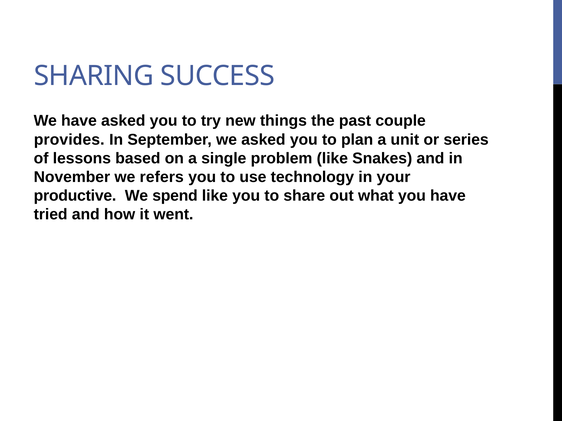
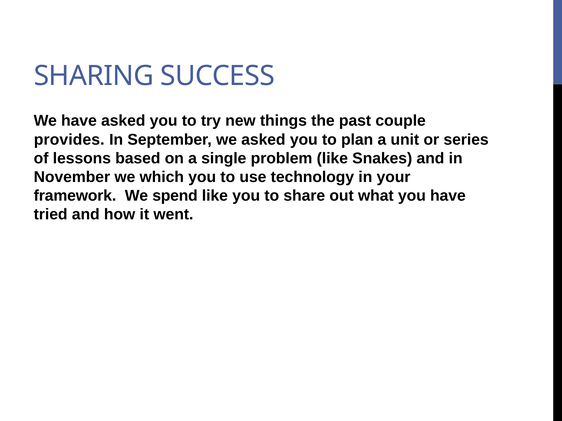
refers: refers -> which (162, 177)
productive: productive -> framework (75, 196)
